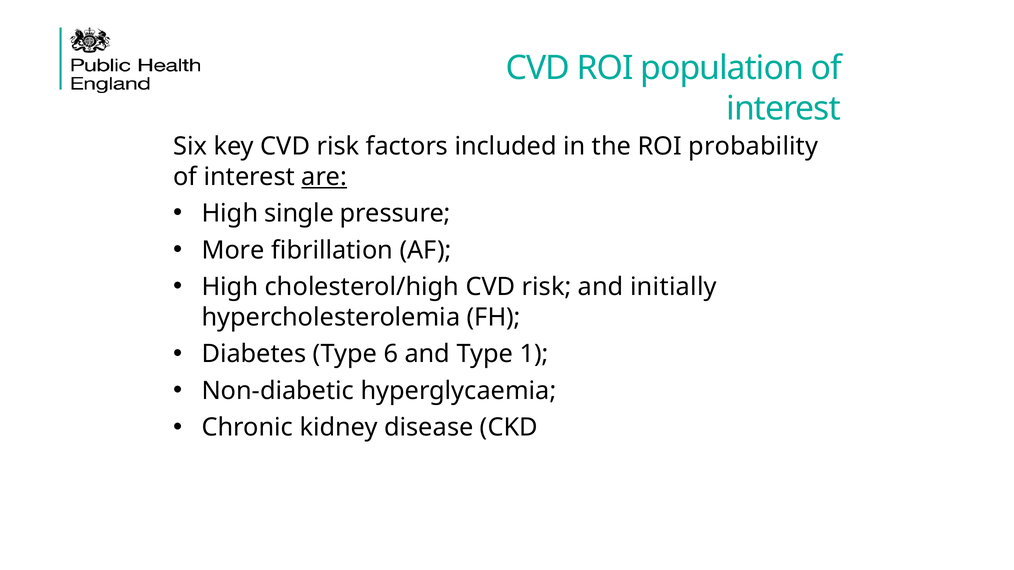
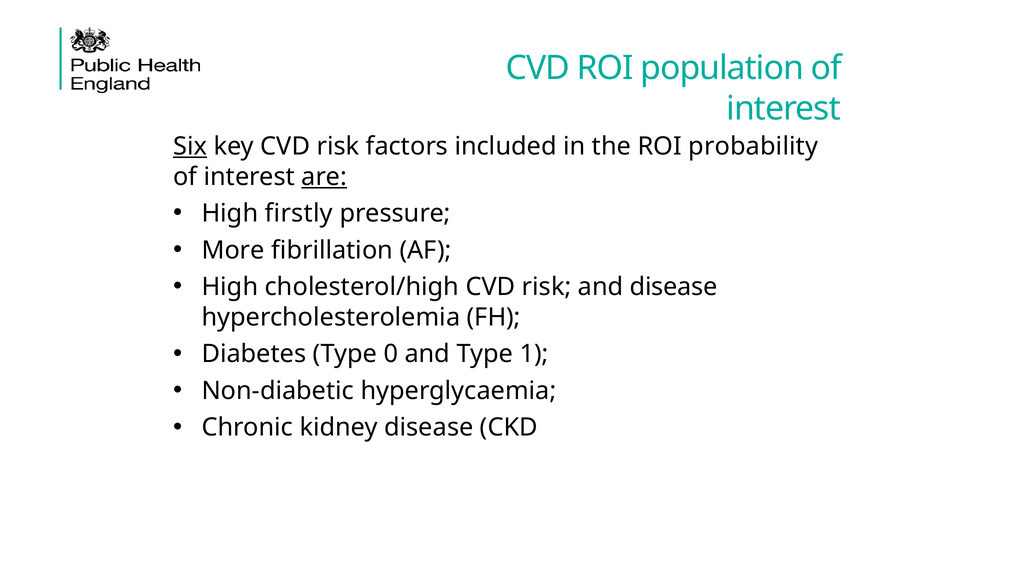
Six underline: none -> present (190, 146)
single: single -> firstly (299, 214)
and initially: initially -> disease (674, 287)
6: 6 -> 0 (391, 354)
